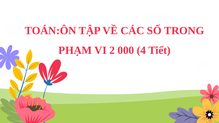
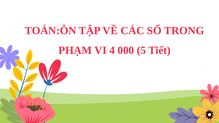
2: 2 -> 4 (112, 50)
4: 4 -> 5 (141, 50)
